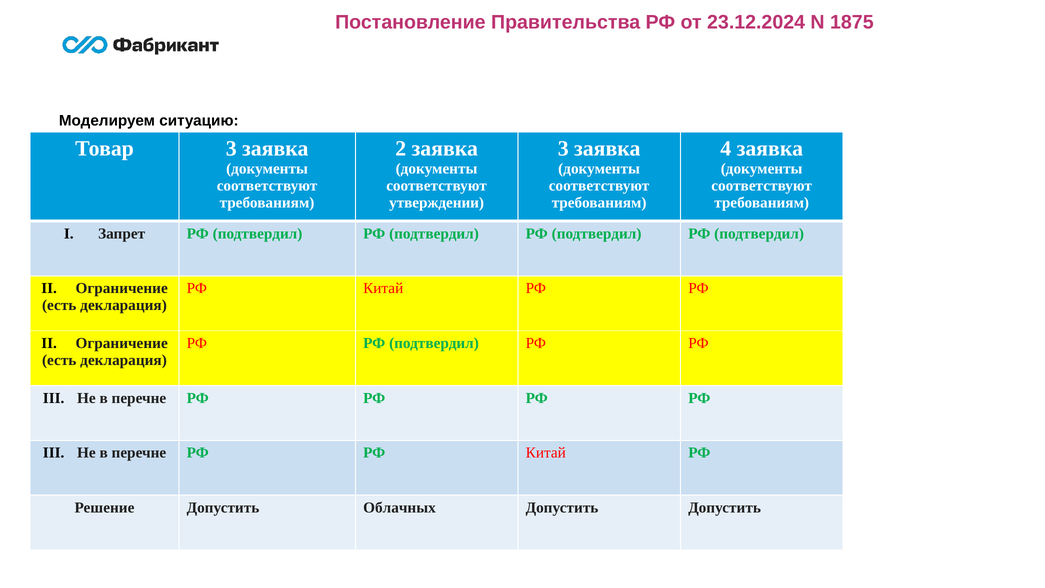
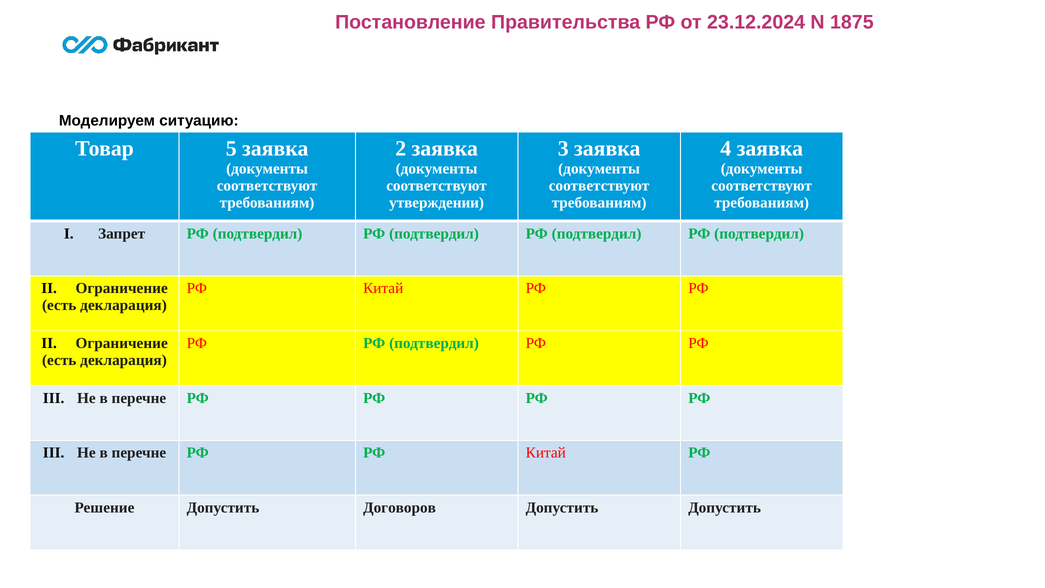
Товар 3: 3 -> 5 (231, 148)
Облачных: Облачных -> Договоров (400, 507)
